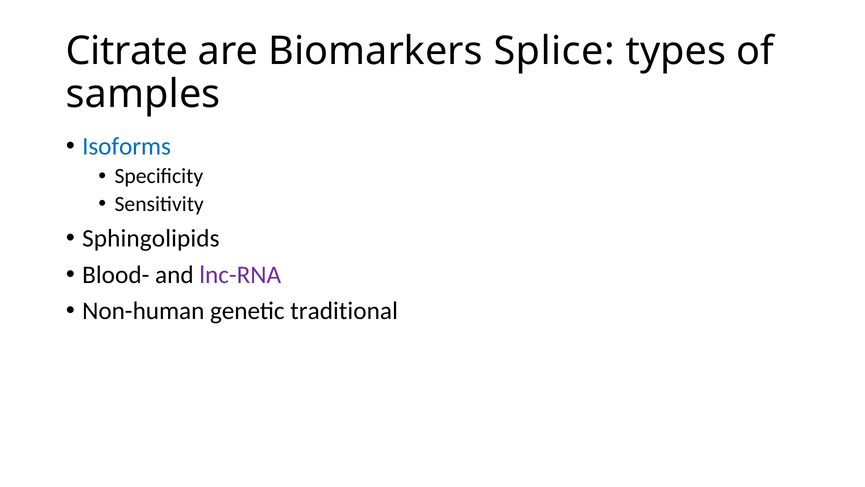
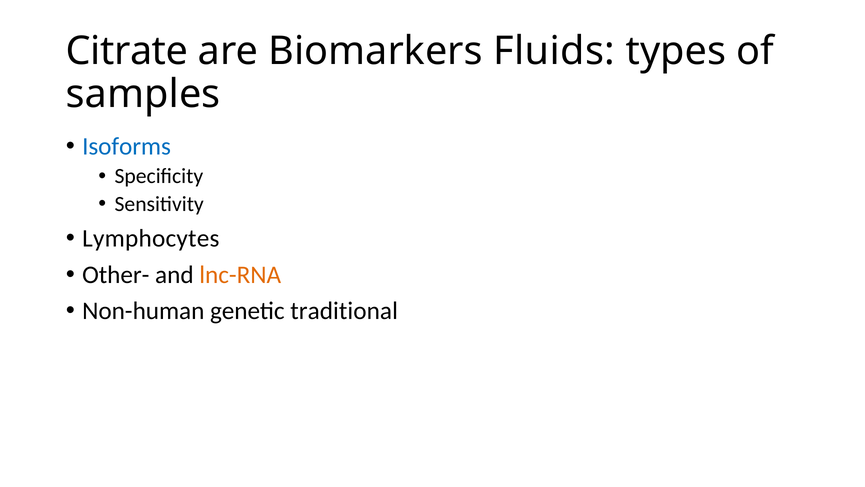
Splice: Splice -> Fluids (554, 51)
Sphingolipids: Sphingolipids -> Lymphocytes (151, 238)
Blood-: Blood- -> Other- (116, 274)
lnc-RNA colour: purple -> orange (240, 274)
